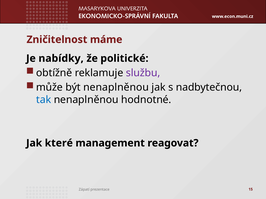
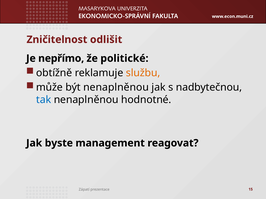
máme: máme -> odlišit (106, 40)
nabídky: nabídky -> nepřímo (61, 59)
službu colour: purple -> orange (143, 73)
které: které -> byste (59, 143)
